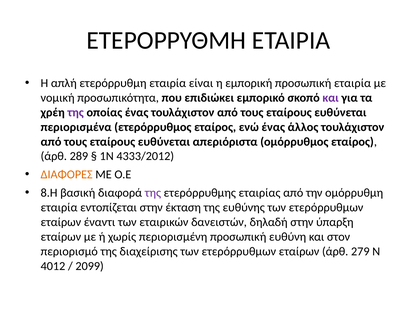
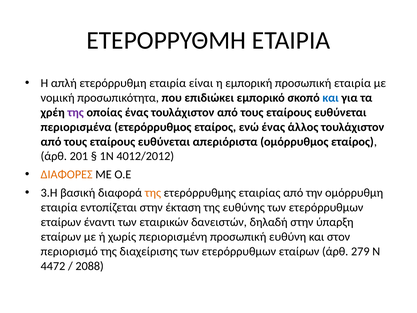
και colour: purple -> blue (331, 98)
289: 289 -> 201 (79, 156)
4333/2012: 4333/2012 -> 4012/2012 (145, 156)
8.Η: 8.Η -> 3.Η (49, 193)
της colour: purple -> orange (153, 193)
4012: 4012 -> 4472 (53, 266)
2099: 2099 -> 2088 (90, 266)
